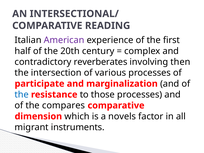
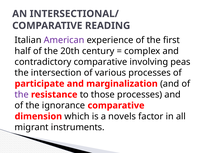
contradictory reverberates: reverberates -> comparative (101, 62)
then: then -> peas (180, 62)
the colour: blue -> purple (22, 95)
compares: compares -> ignorance (64, 105)
